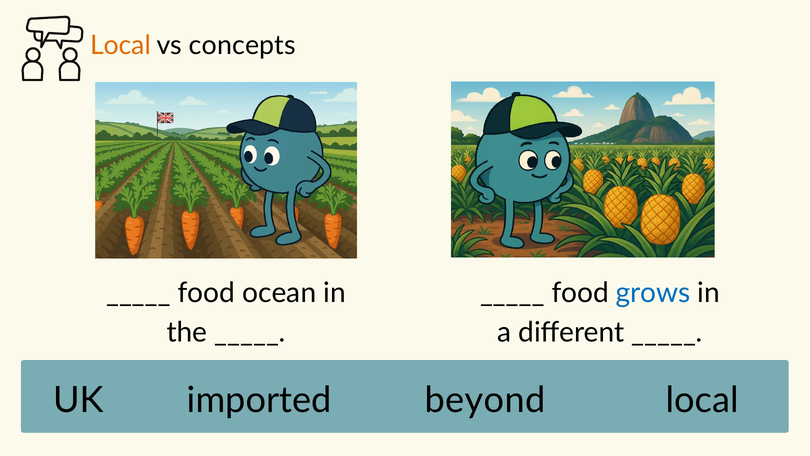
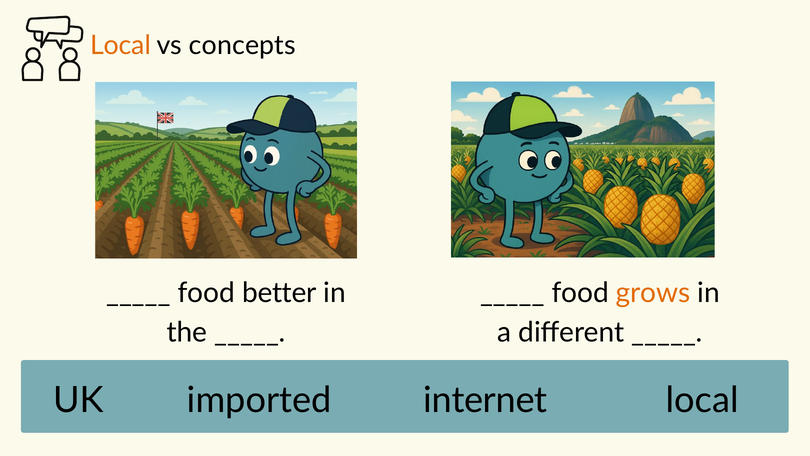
ocean: ocean -> better (279, 293)
grows colour: blue -> orange (653, 293)
beyond: beyond -> internet (485, 400)
